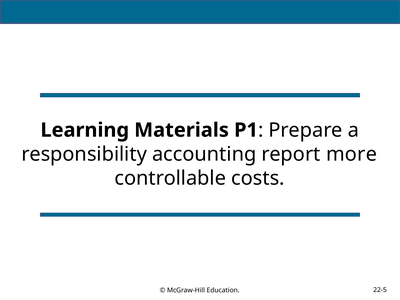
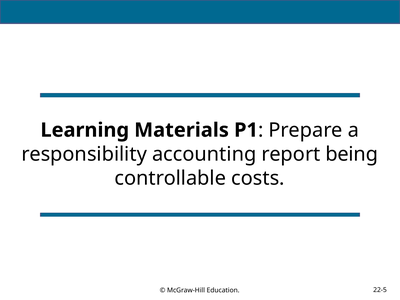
more: more -> being (352, 154)
